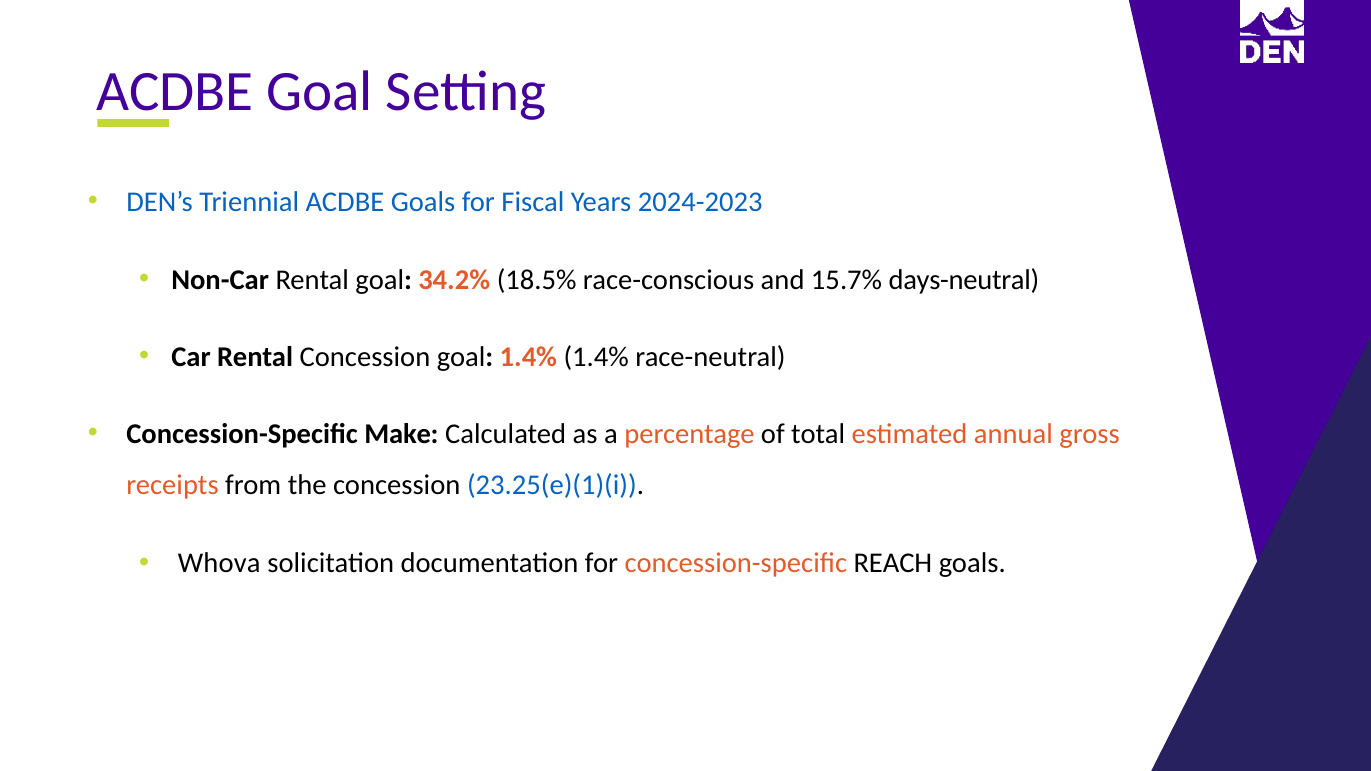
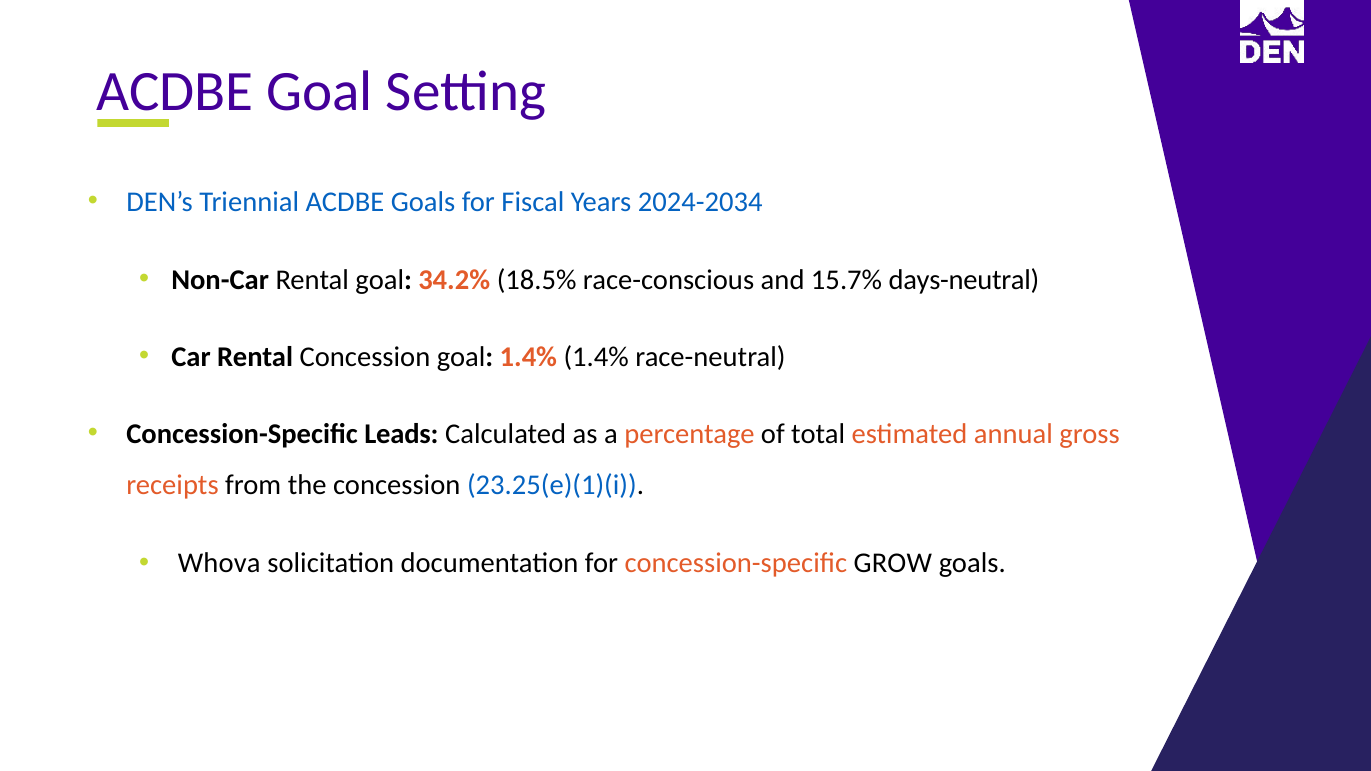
2024-2023: 2024-2023 -> 2024-2034 (700, 202)
Make: Make -> Leads (401, 434)
REACH: REACH -> GROW (893, 563)
